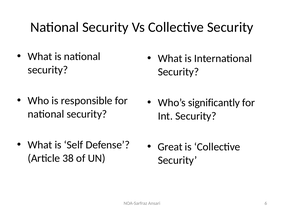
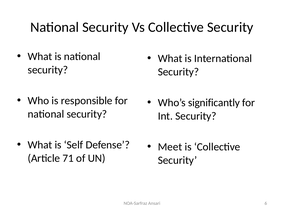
Great: Great -> Meet (170, 147)
38: 38 -> 71 (68, 158)
